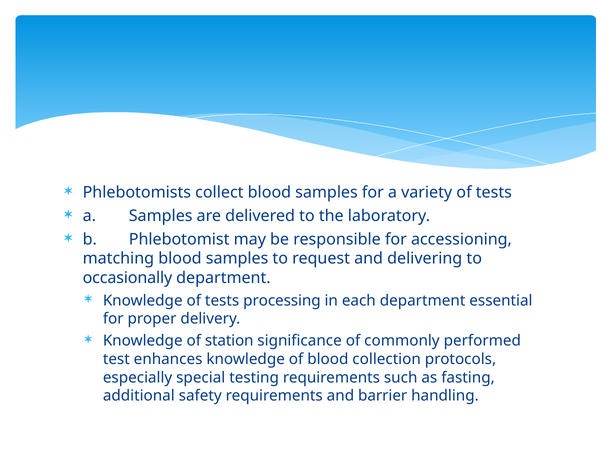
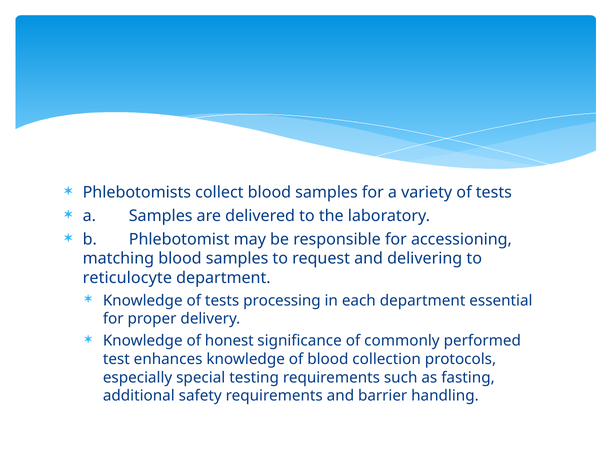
occasionally: occasionally -> reticulocyte (127, 278)
station: station -> honest (229, 341)
